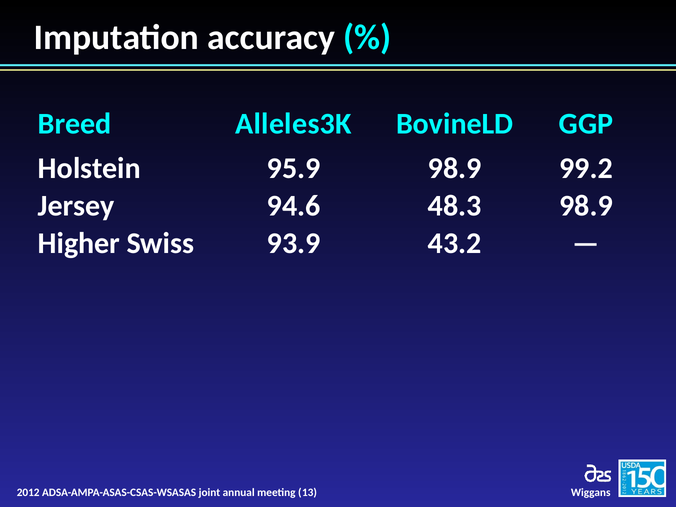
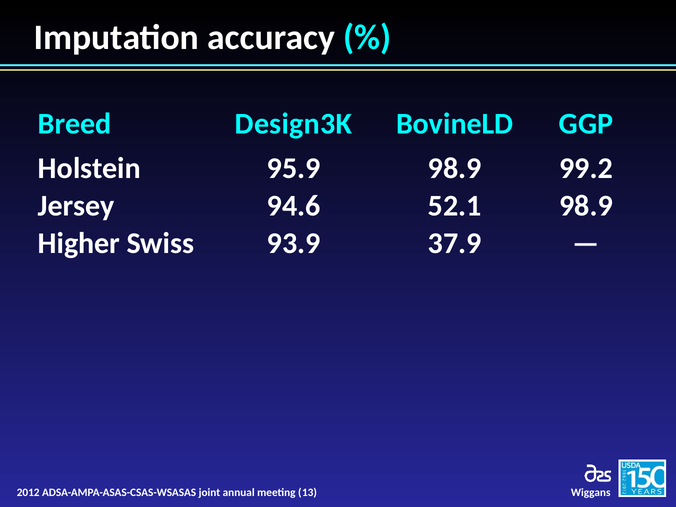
Alleles3K: Alleles3K -> Design3K (294, 124)
48.3: 48.3 -> 52.1 (455, 206)
43.2: 43.2 -> 37.9 (455, 243)
